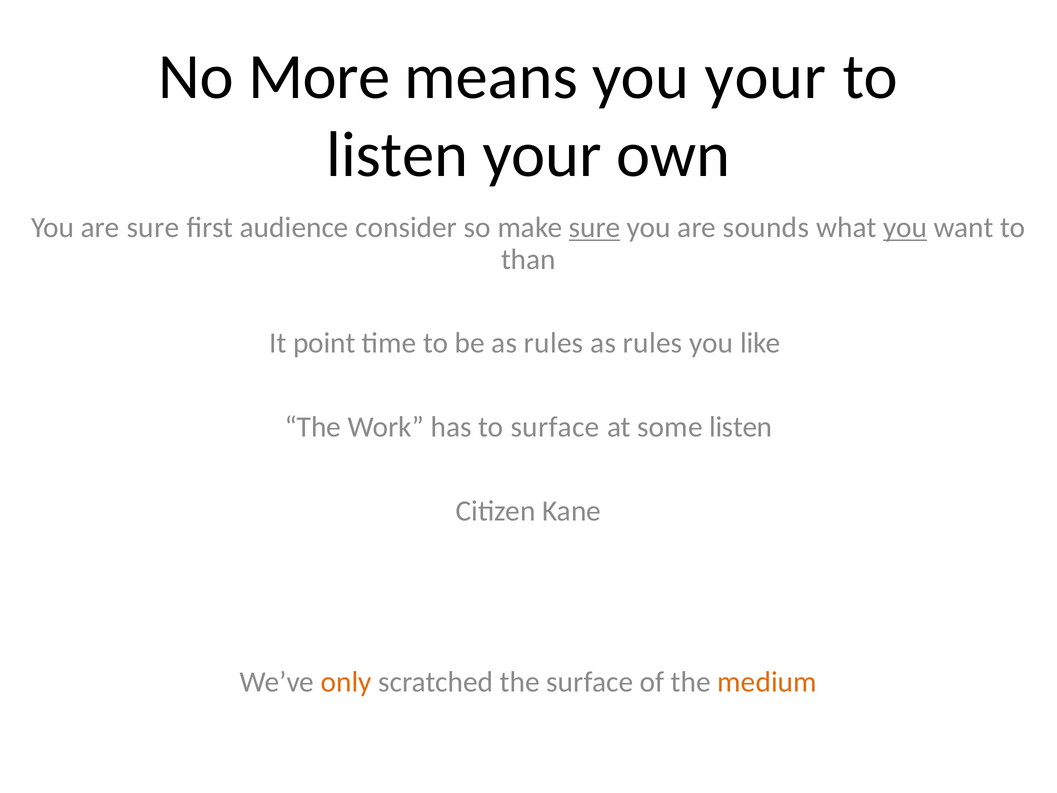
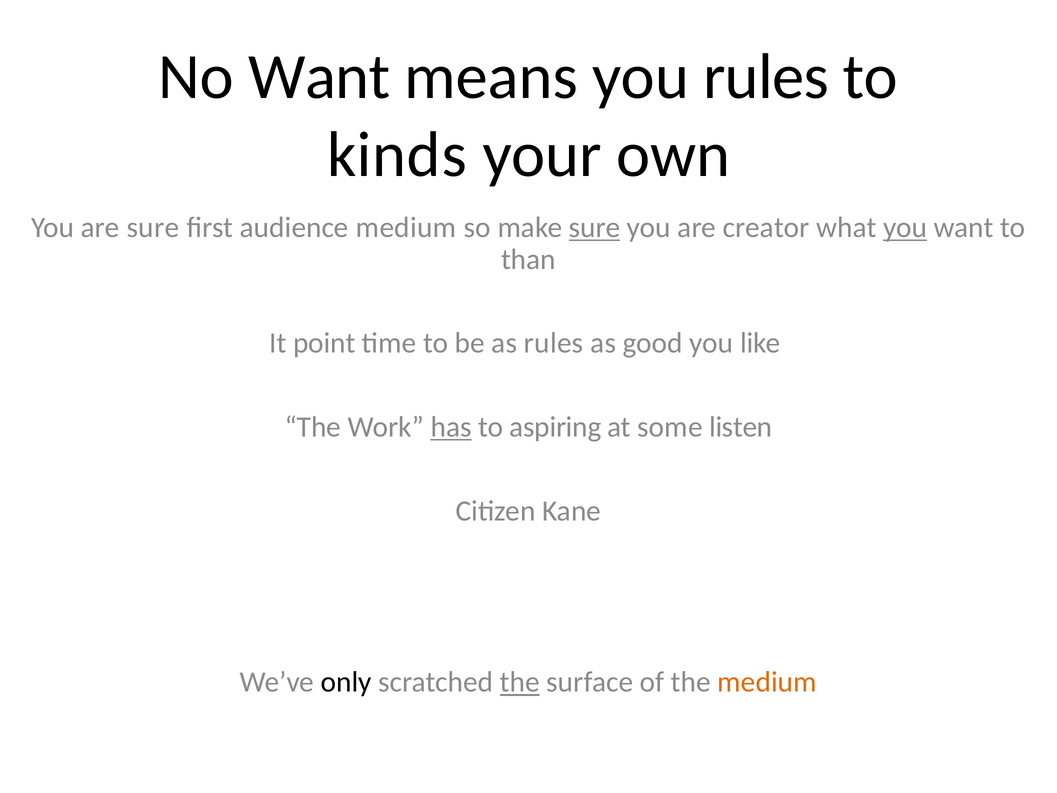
No More: More -> Want (319, 77)
you your: your -> rules (766, 77)
listen: listen -> kinds (397, 155)
audience consider: consider -> medium (406, 228)
sounds: sounds -> creator (766, 228)
rules: rules -> good (653, 343)
has underline: none -> present (451, 427)
to surface: surface -> aspiring (555, 427)
only colour: orange -> black (346, 682)
the underline: none -> present (520, 682)
